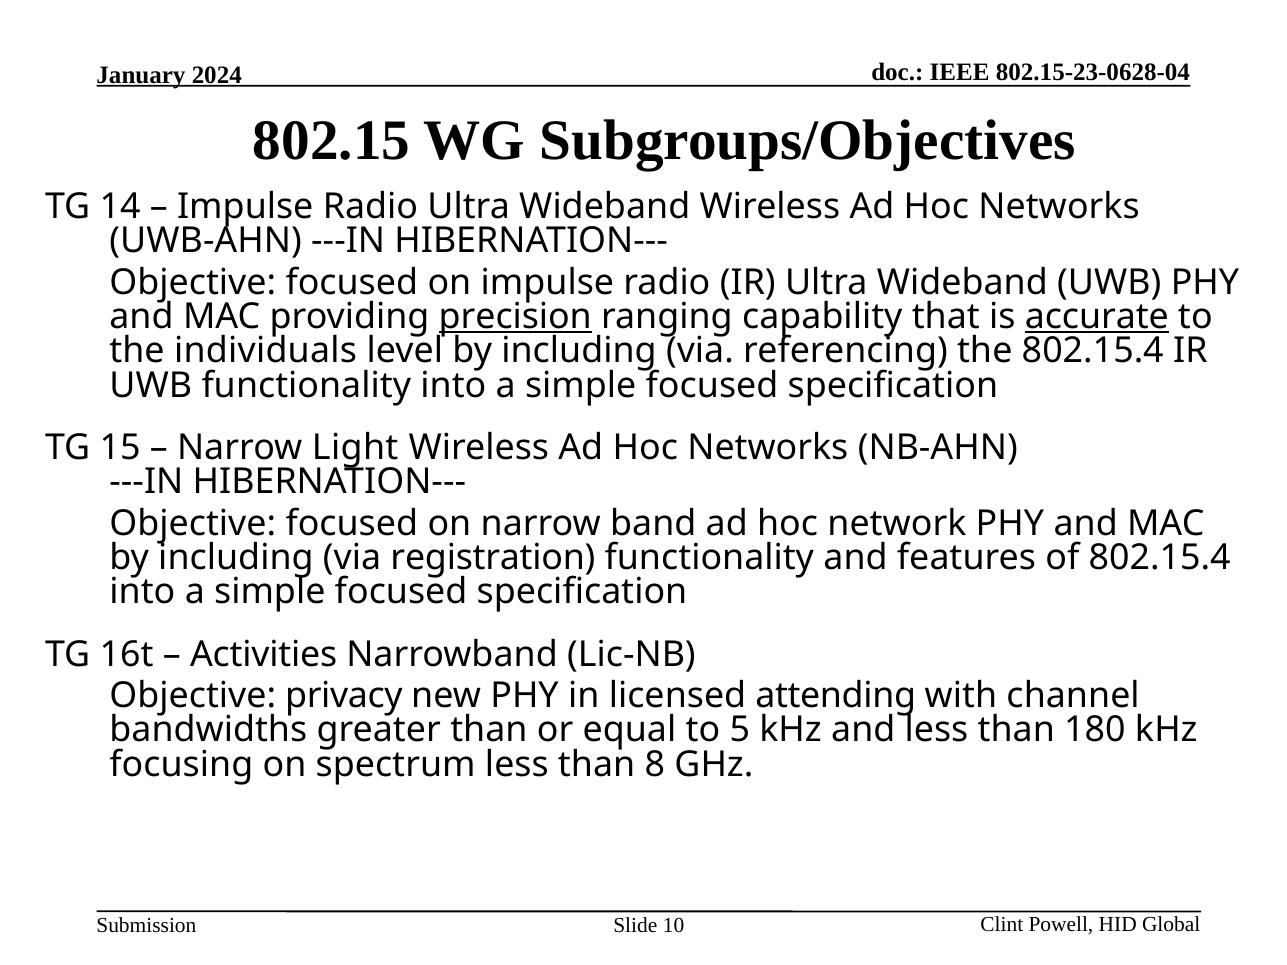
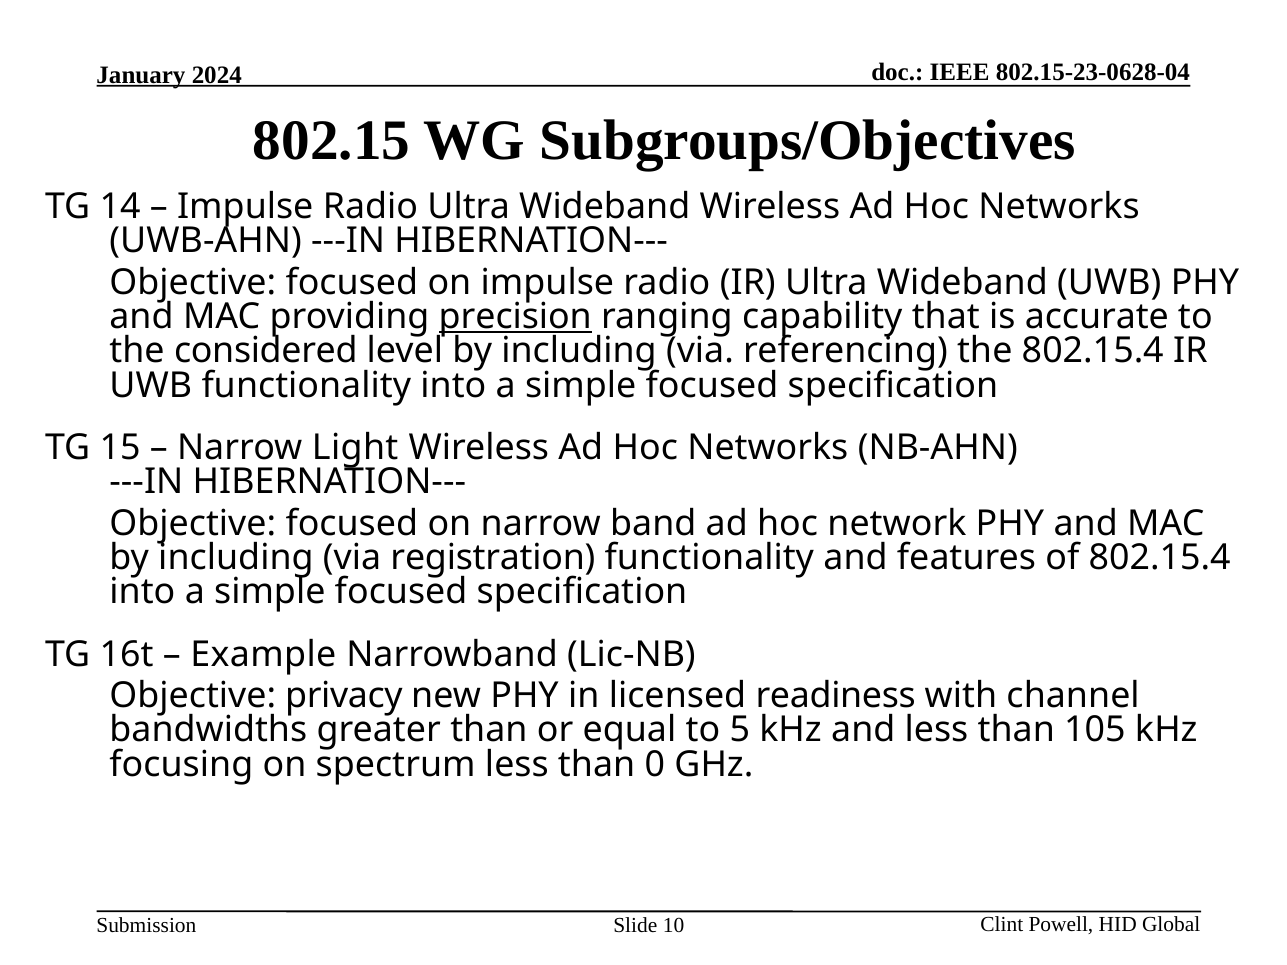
accurate underline: present -> none (1097, 317)
individuals: individuals -> considered (266, 351)
Activities: Activities -> Example (263, 654)
attending: attending -> readiness (836, 696)
180: 180 -> 105 (1095, 730)
8: 8 -> 0 (655, 765)
